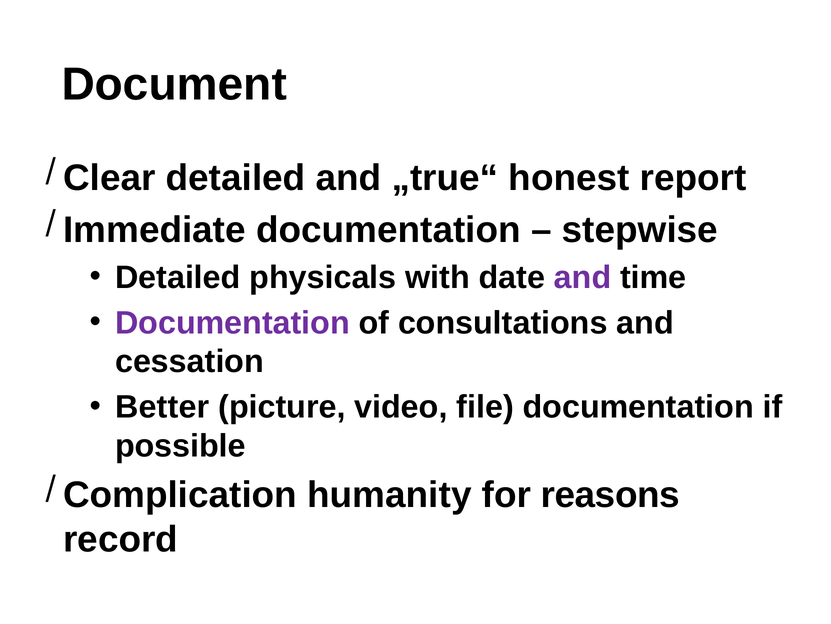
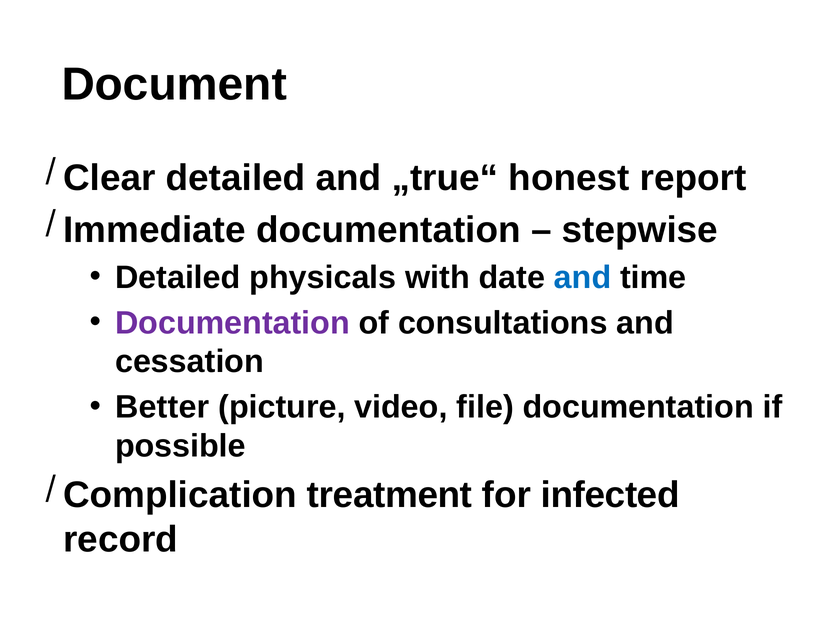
and colour: purple -> blue (583, 277)
humanity: humanity -> treatment (390, 495)
reasons: reasons -> infected (610, 495)
